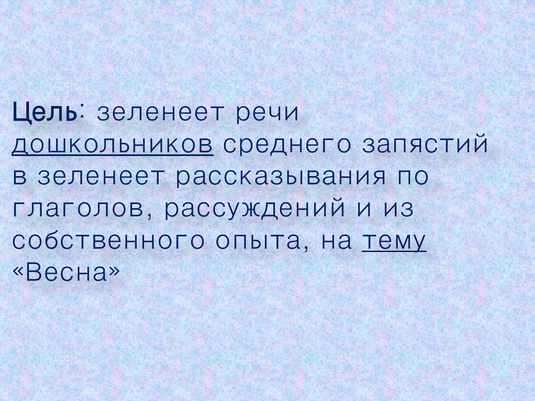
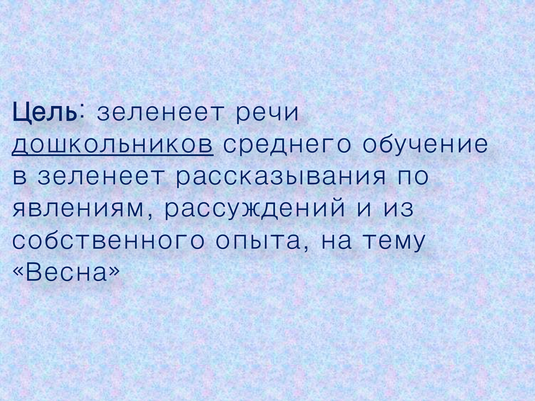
запястий: запястий -> обучение (426, 144)
глаголов: глаголов -> явлениям (83, 208)
тему underline: present -> none (394, 240)
